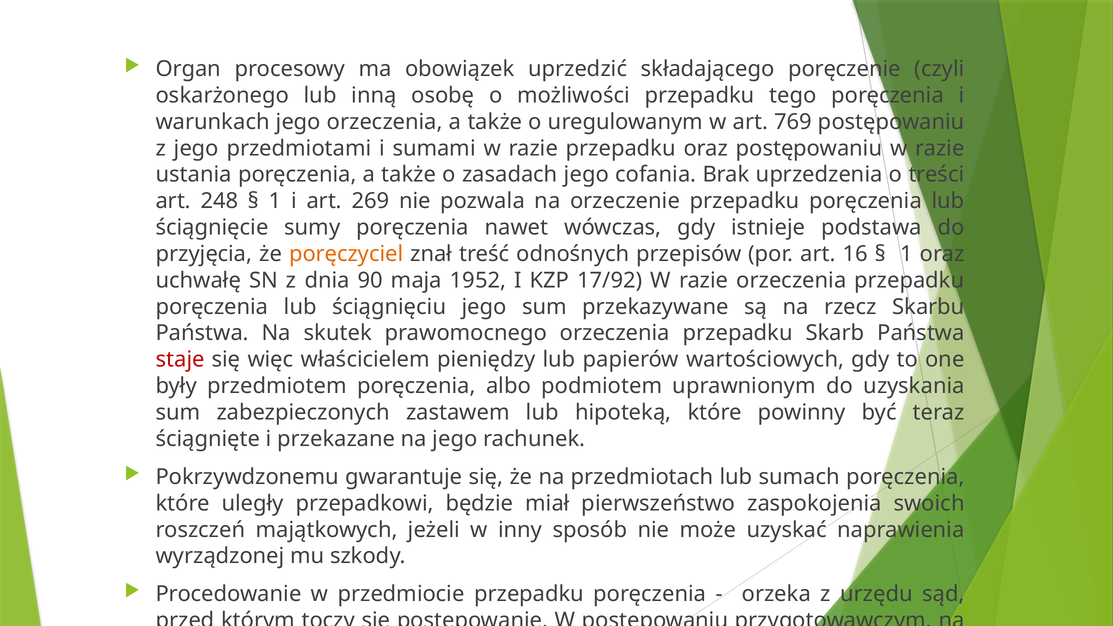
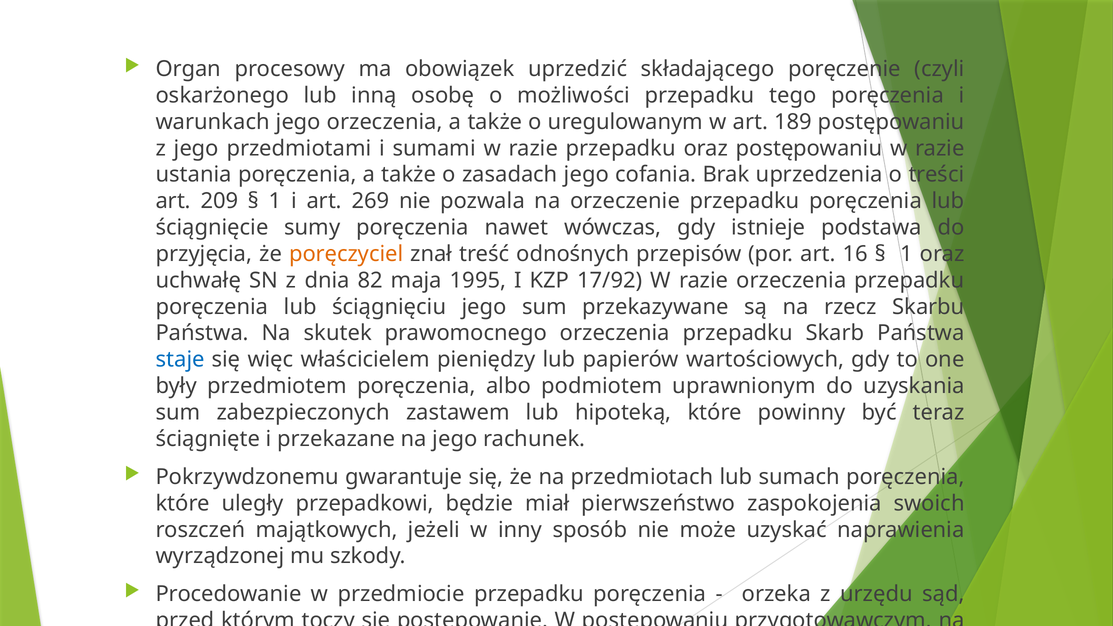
769: 769 -> 189 (793, 122)
248: 248 -> 209 (220, 201)
90: 90 -> 82 (370, 280)
1952: 1952 -> 1995 (478, 280)
staje colour: red -> blue (180, 360)
